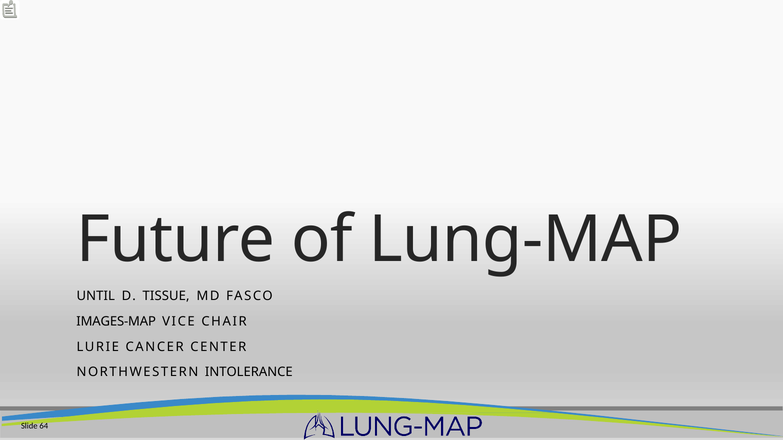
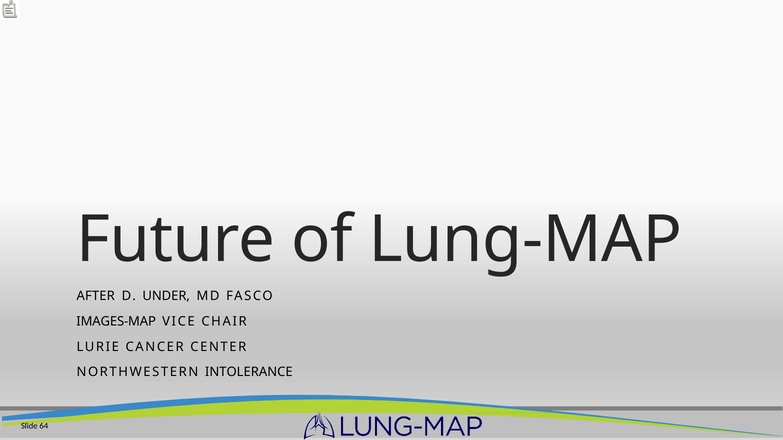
UNTIL: UNTIL -> AFTER (96, 296)
TISSUE: TISSUE -> UNDER (166, 296)
